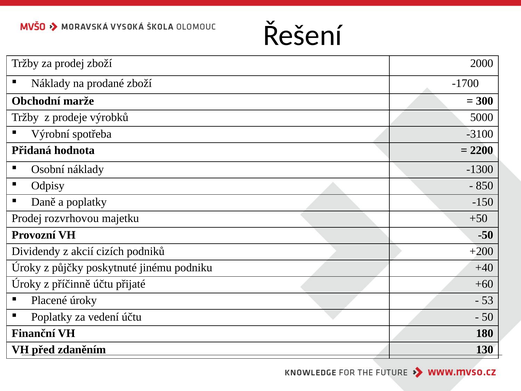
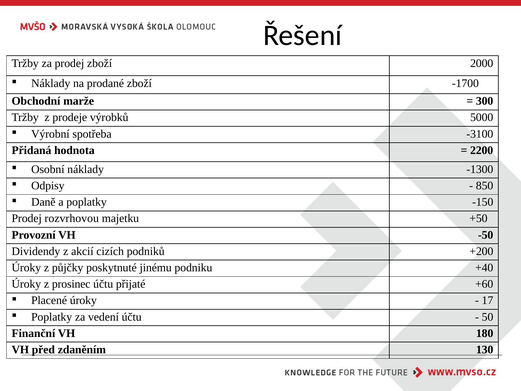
příčinně: příčinně -> prosinec (71, 284)
53: 53 -> 17 (488, 300)
